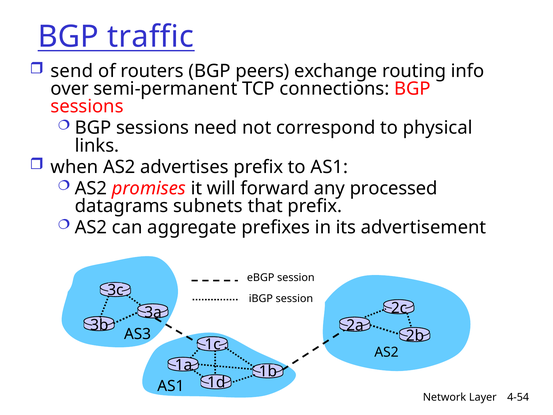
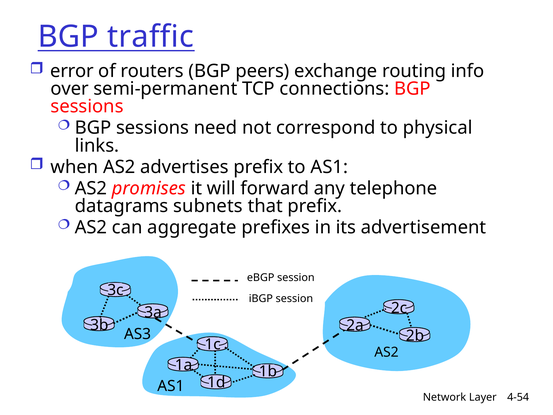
send: send -> error (72, 71)
processed: processed -> telephone (394, 188)
